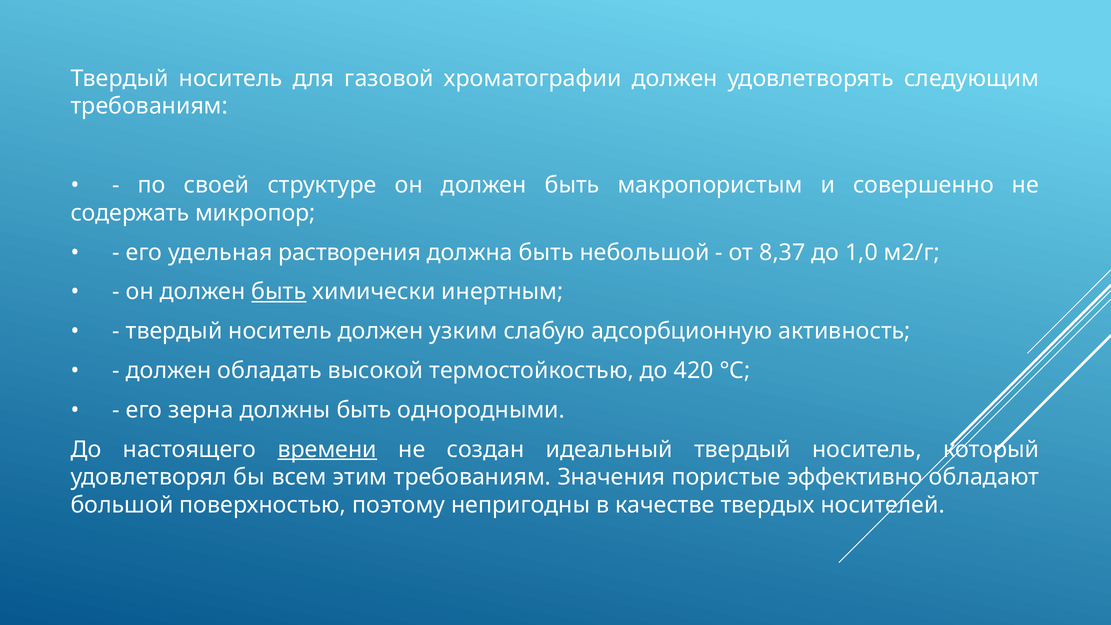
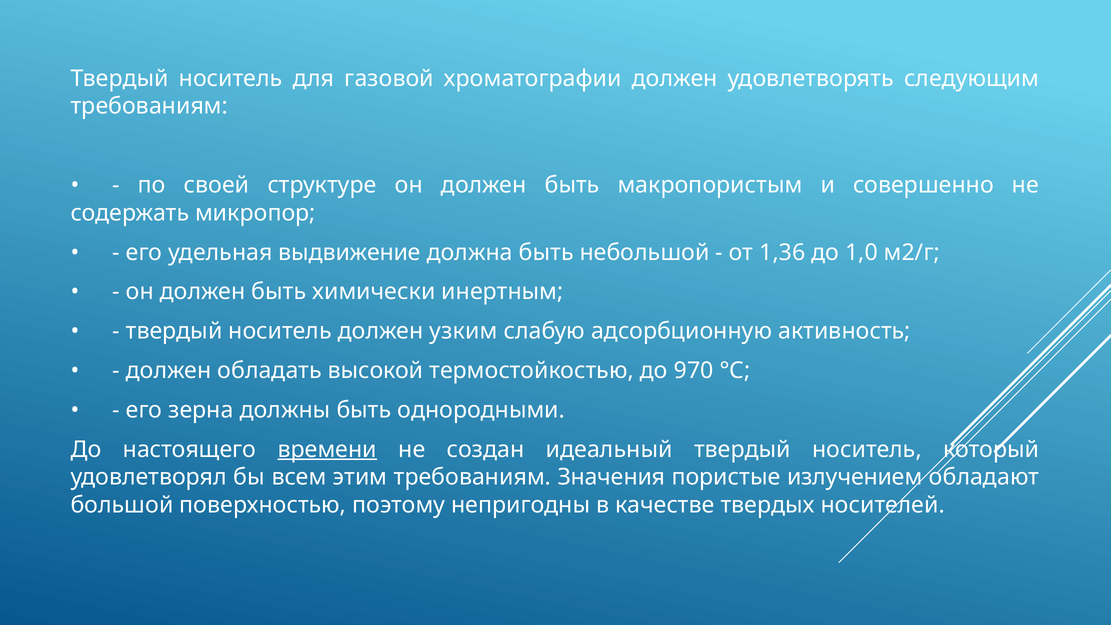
растворения: растворения -> выдвижение (350, 252)
8,37: 8,37 -> 1,36 (782, 252)
быть underline: present -> none (279, 292)
420: 420 -> 970 (694, 371)
эффективно: эффективно -> излучением (855, 477)
